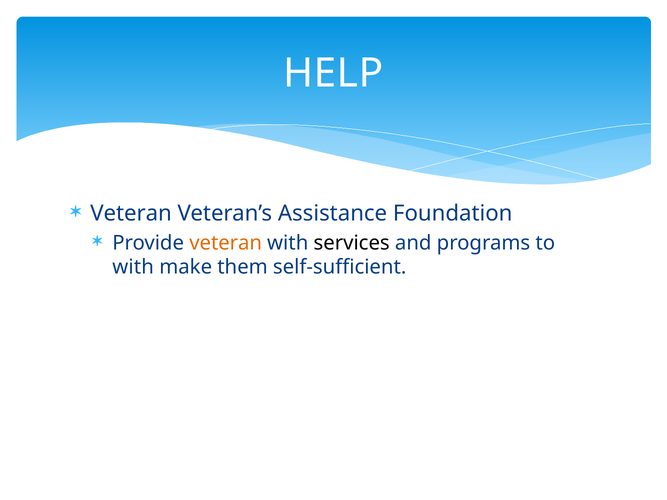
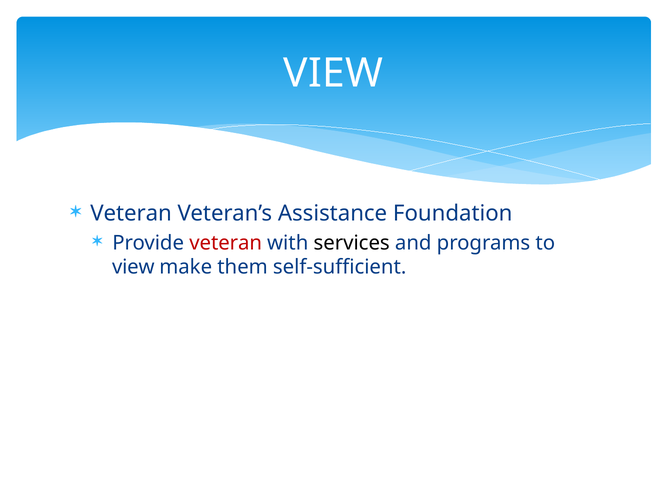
HELP: HELP -> VIEW (333, 73)
veteran colour: orange -> red (226, 243)
with: with -> view (133, 267)
